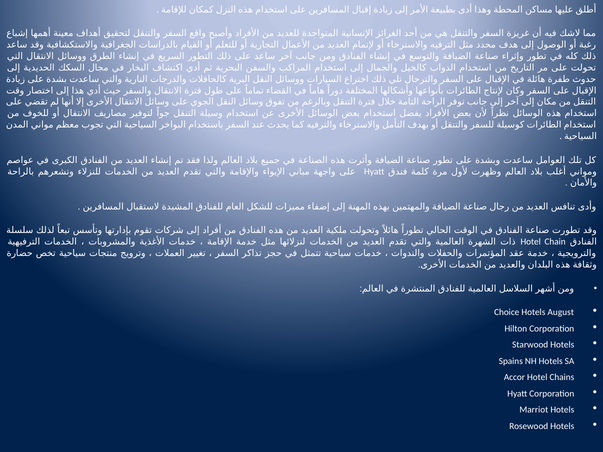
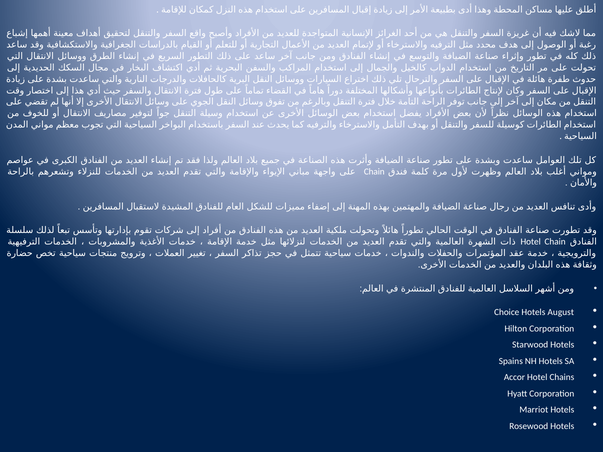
Hyatt: Hyatt -> Chain (374, 172)
